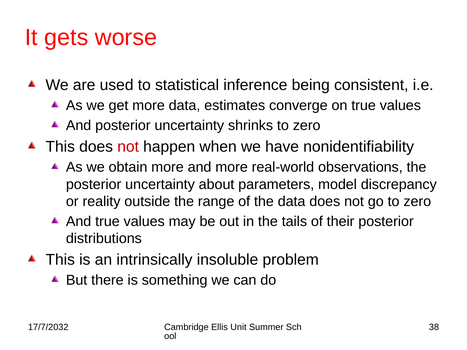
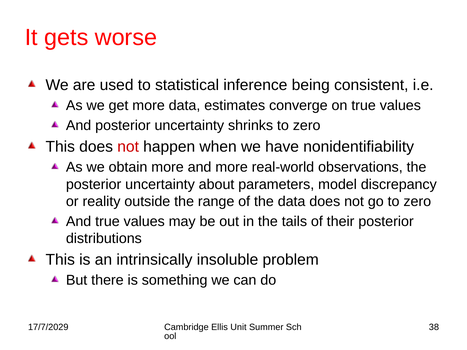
17/7/2032: 17/7/2032 -> 17/7/2029 (48, 327)
